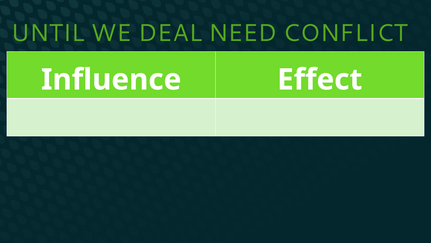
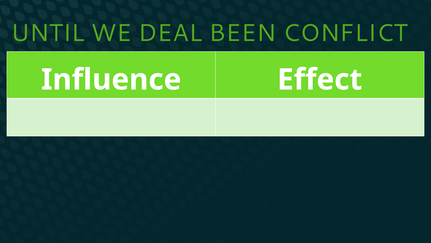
NEED: NEED -> BEEN (242, 33)
